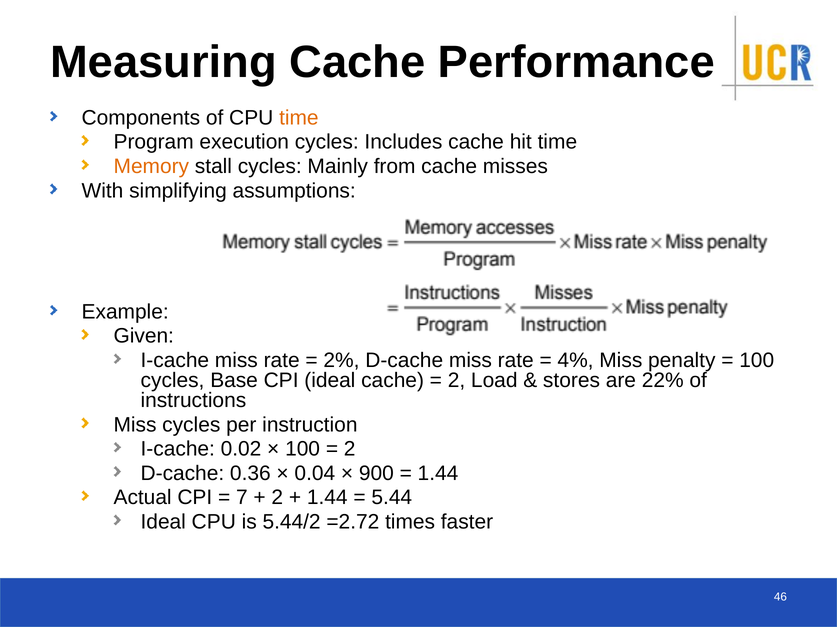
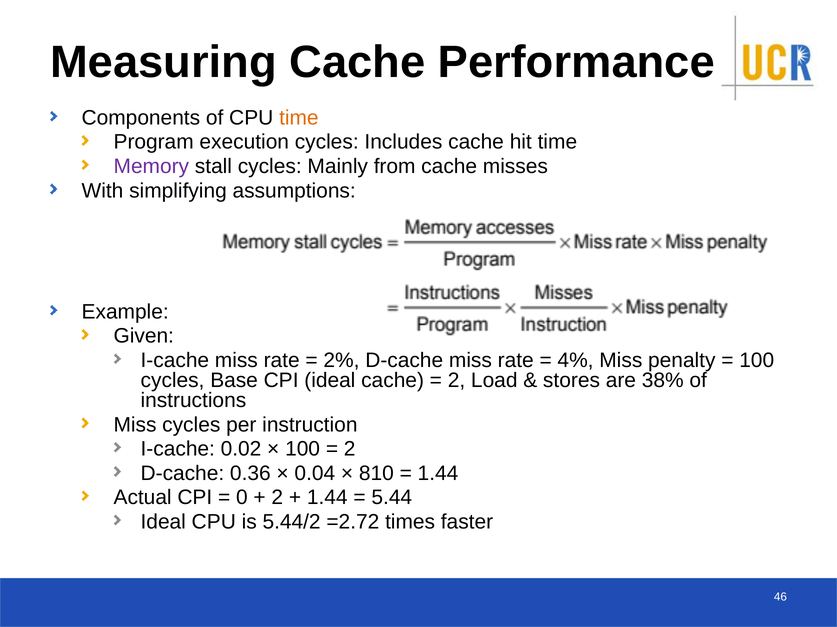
Memory colour: orange -> purple (151, 167)
22%: 22% -> 38% (663, 381)
900: 900 -> 810 (376, 474)
7: 7 -> 0 (242, 498)
